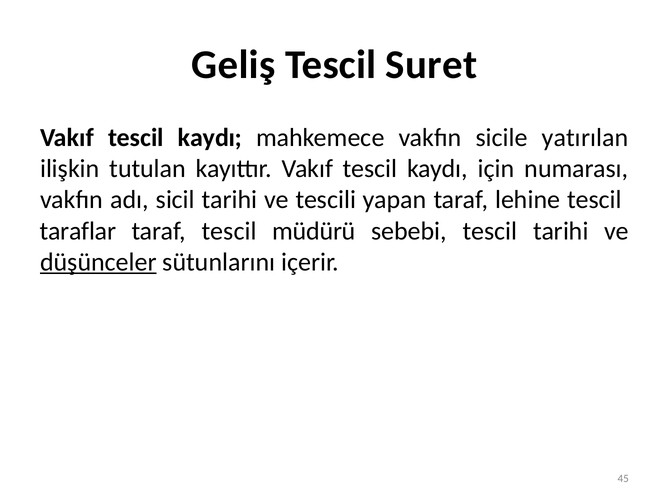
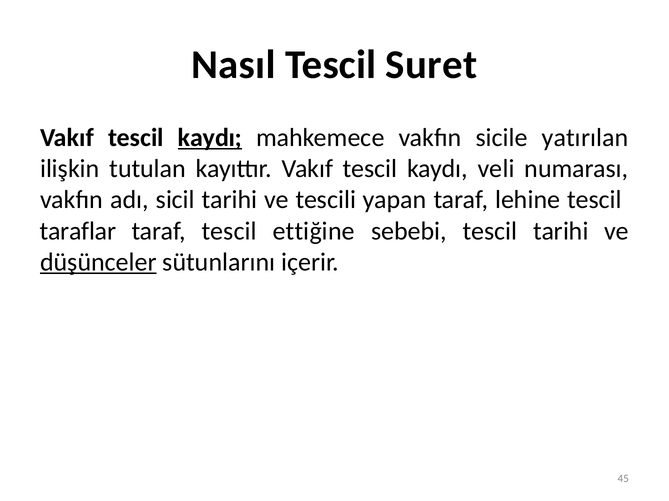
Geliş: Geliş -> Nasıl (234, 65)
kaydı underline: none -> present (210, 138)
için: için -> veli (496, 169)
müdürü: müdürü -> ettiğine (314, 231)
